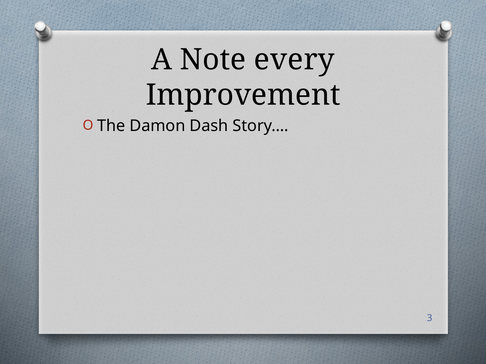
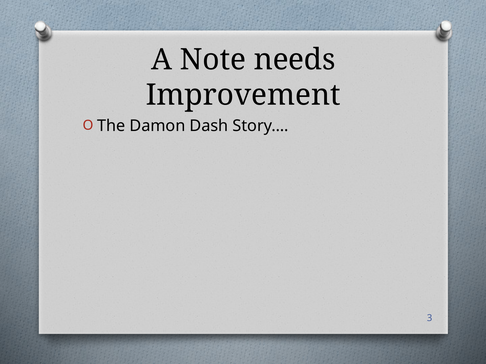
every: every -> needs (295, 60)
